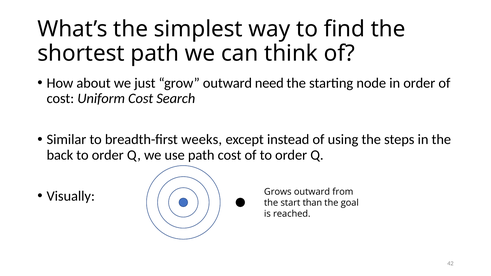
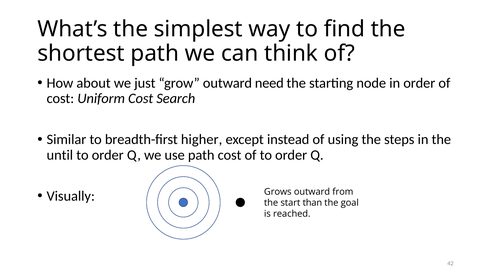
weeks: weeks -> higher (202, 140)
back: back -> until (60, 155)
